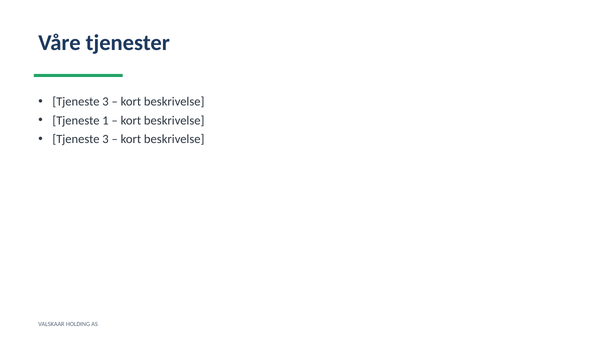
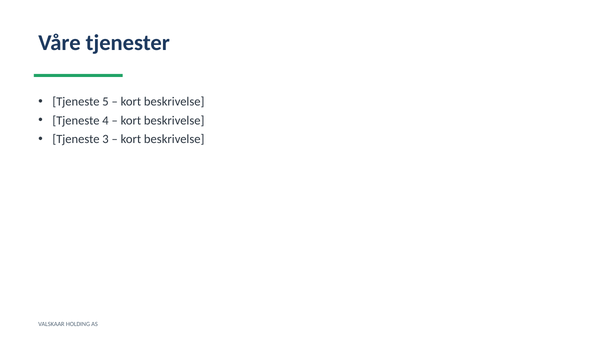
3: 3 -> 5 (106, 102)
1: 1 -> 4 (106, 121)
